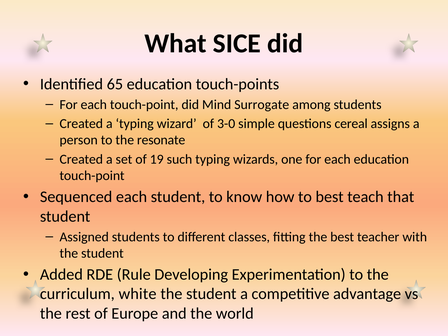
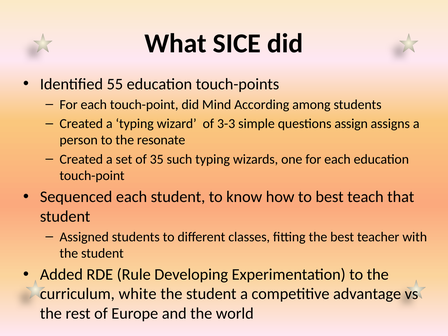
65: 65 -> 55 (115, 84)
Surrogate: Surrogate -> According (262, 104)
3-0: 3-0 -> 3-3 (226, 124)
cereal: cereal -> assign (351, 124)
19: 19 -> 35 (157, 159)
